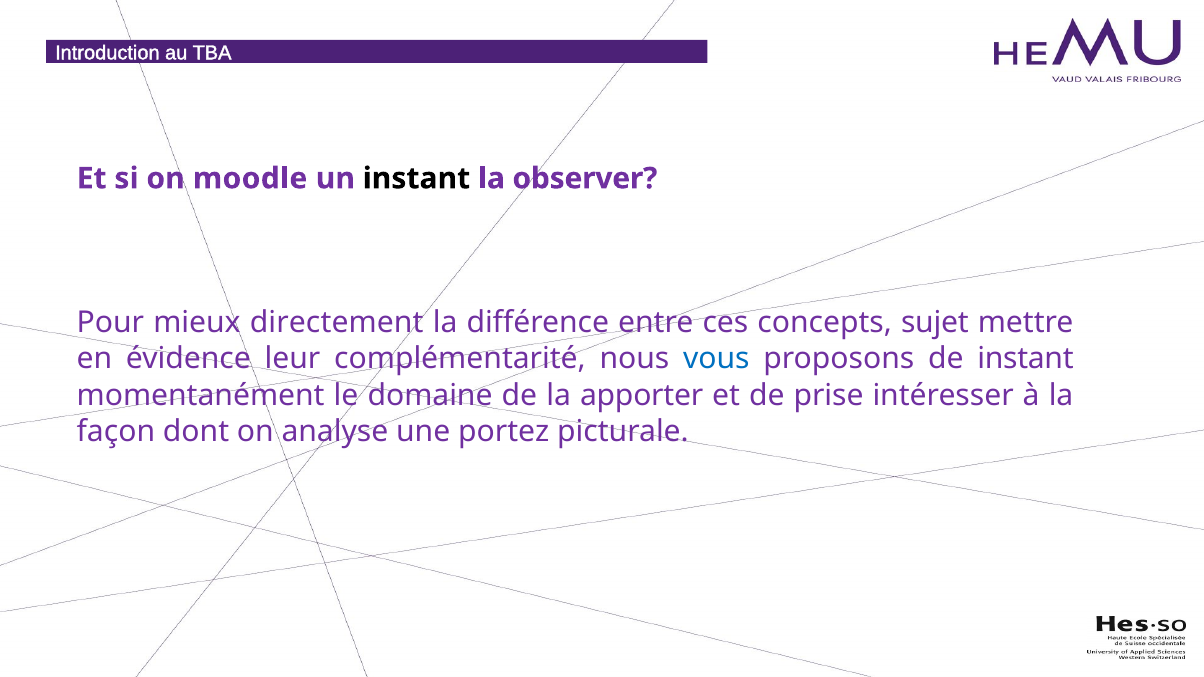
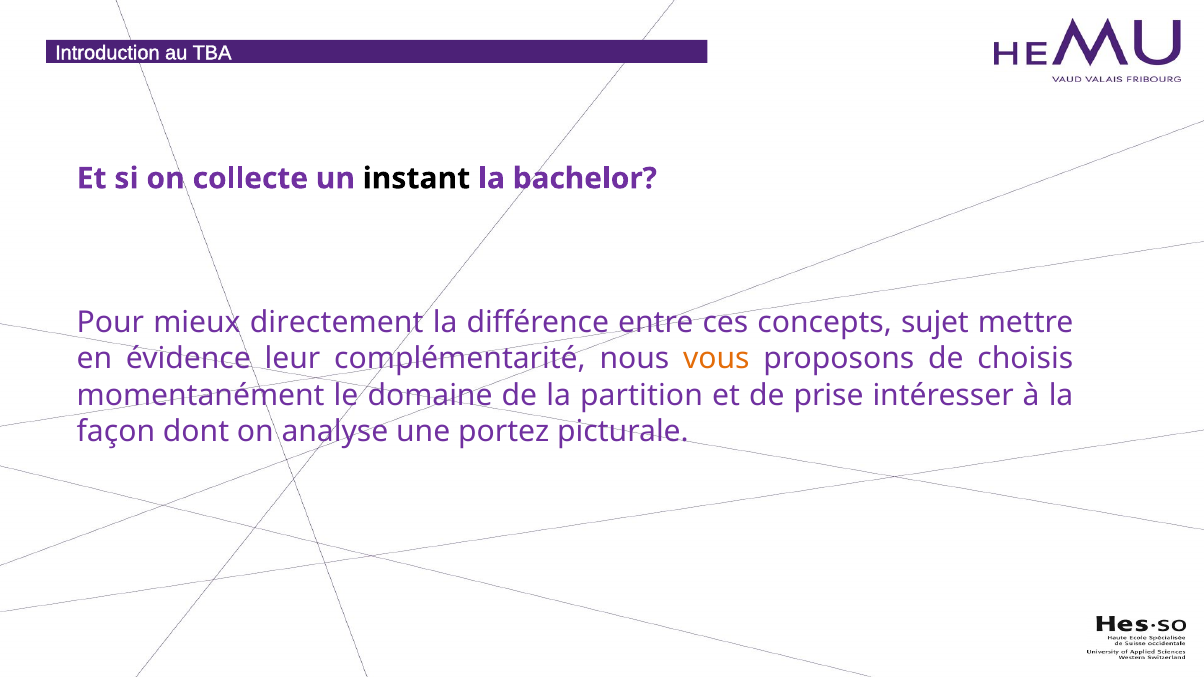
moodle: moodle -> collecte (250, 179)
observer: observer -> bachelor (585, 179)
vous colour: blue -> orange (716, 359)
de instant: instant -> choisis (1025, 359)
apporter: apporter -> partition (641, 395)
